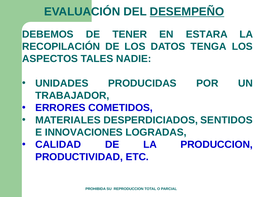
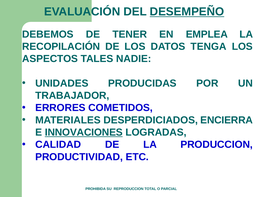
ESTARA: ESTARA -> EMPLEA (207, 34)
SENTIDOS: SENTIDOS -> ENCIERRA (227, 120)
INNOVACIONES underline: none -> present (84, 132)
